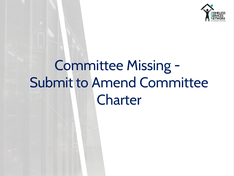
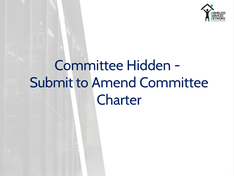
Missing: Missing -> Hidden (149, 65)
